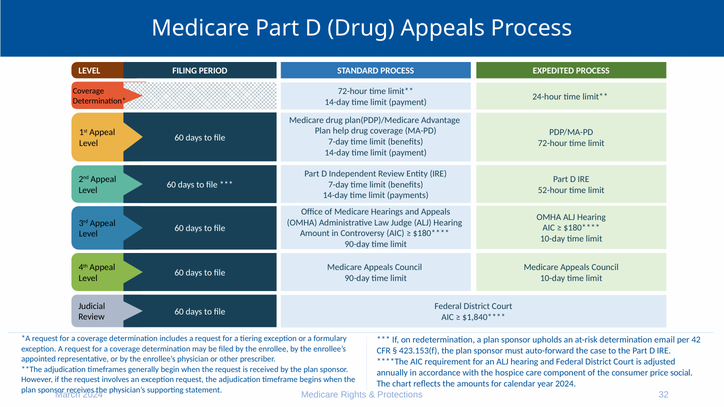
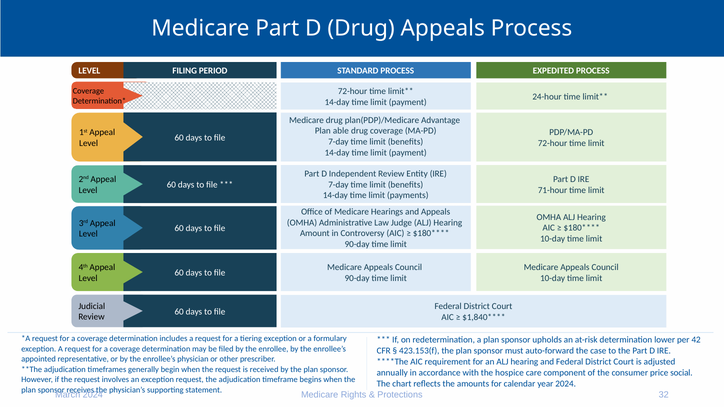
help: help -> able (341, 131)
52-hour: 52-hour -> 71-hour (553, 190)
email: email -> lower (665, 340)
